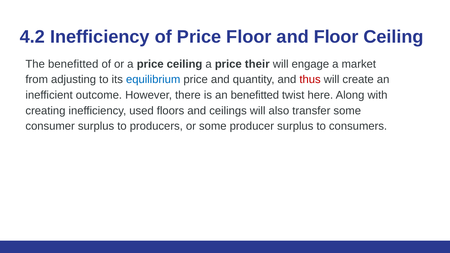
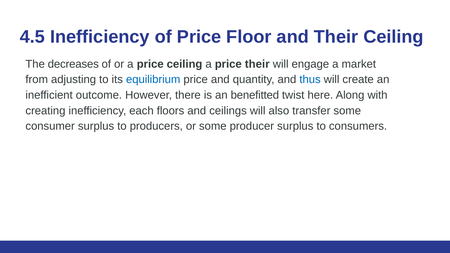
4.2: 4.2 -> 4.5 (32, 37)
and Floor: Floor -> Their (336, 37)
The benefitted: benefitted -> decreases (73, 64)
thus colour: red -> blue (310, 80)
used: used -> each (141, 111)
